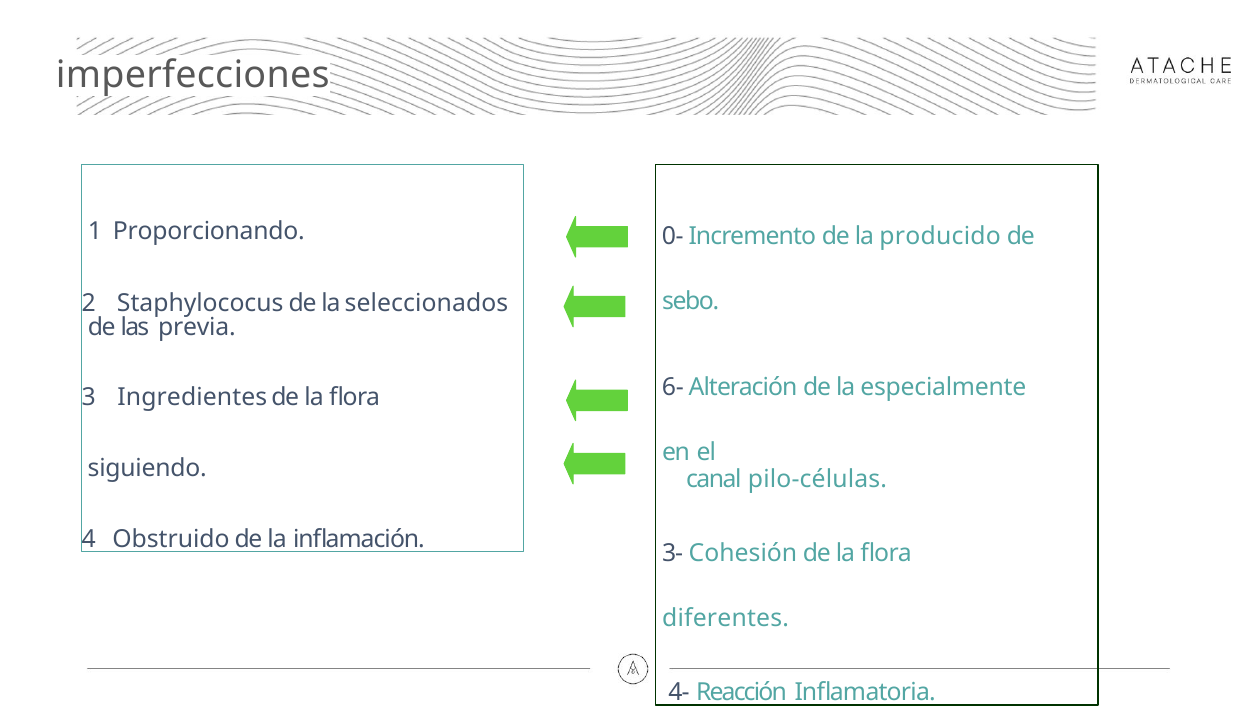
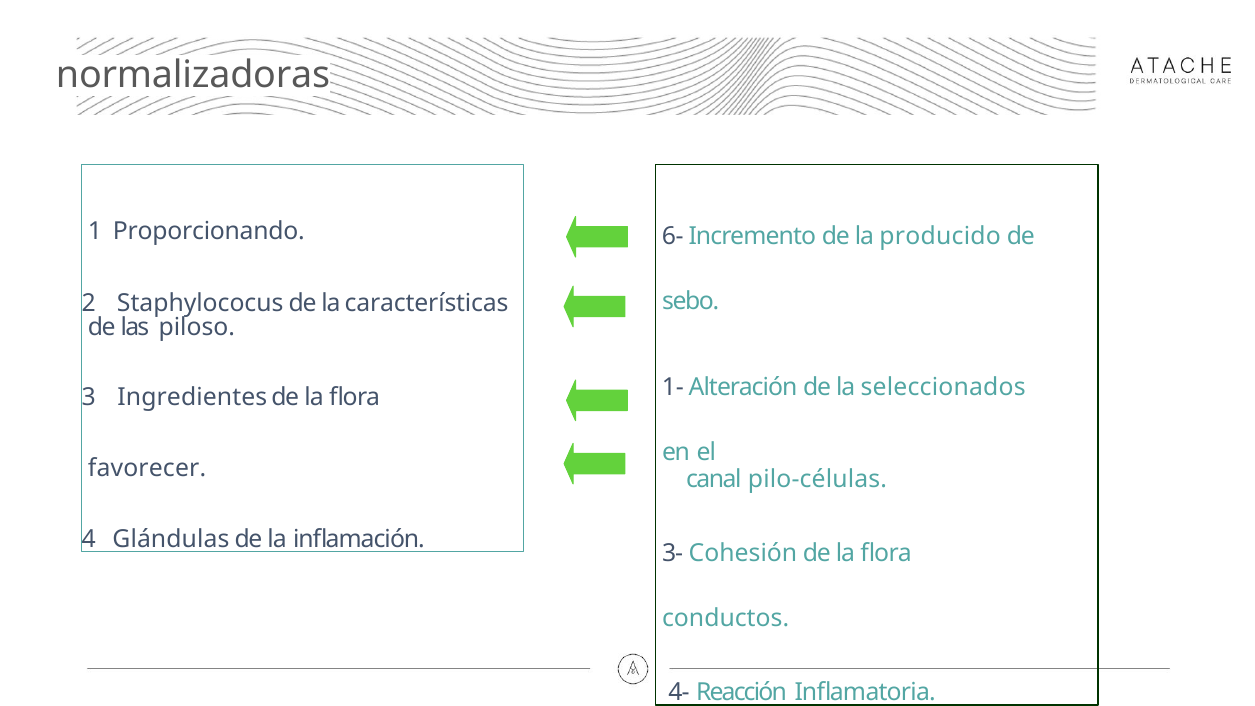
imperfecciones: imperfecciones -> normalizadoras (193, 75)
0-: 0- -> 6- (673, 236)
seleccionados: seleccionados -> características (427, 303)
previa: previa -> piloso (197, 327)
6-: 6- -> 1- (673, 387)
especialmente: especialmente -> seleccionados (943, 387)
siguiendo: siguiendo -> favorecer (147, 468)
Obstruido: Obstruido -> Glándulas (171, 539)
diferentes: diferentes -> conductos (726, 618)
